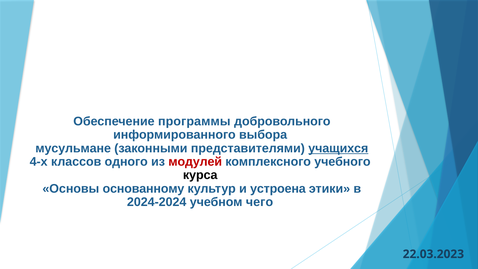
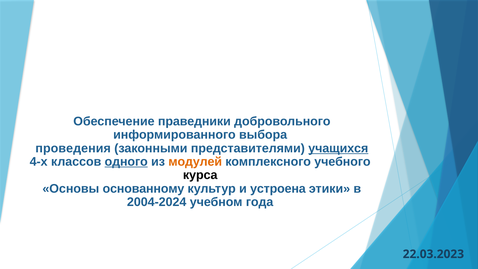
программы: программы -> праведники (194, 121)
мусульмане: мусульмане -> проведения (73, 148)
одного underline: none -> present (126, 162)
модулей colour: red -> orange (195, 162)
2024-2024: 2024-2024 -> 2004-2024 (157, 202)
чего: чего -> года (260, 202)
